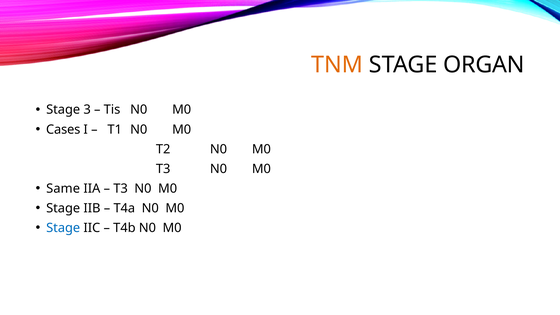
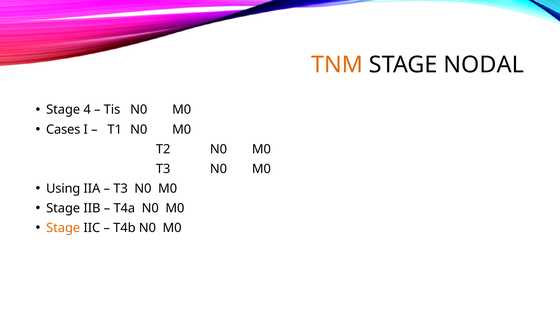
ORGAN: ORGAN -> NODAL (484, 65)
3: 3 -> 4 (87, 110)
Same: Same -> Using (63, 189)
Stage colour: blue -> orange (63, 228)
